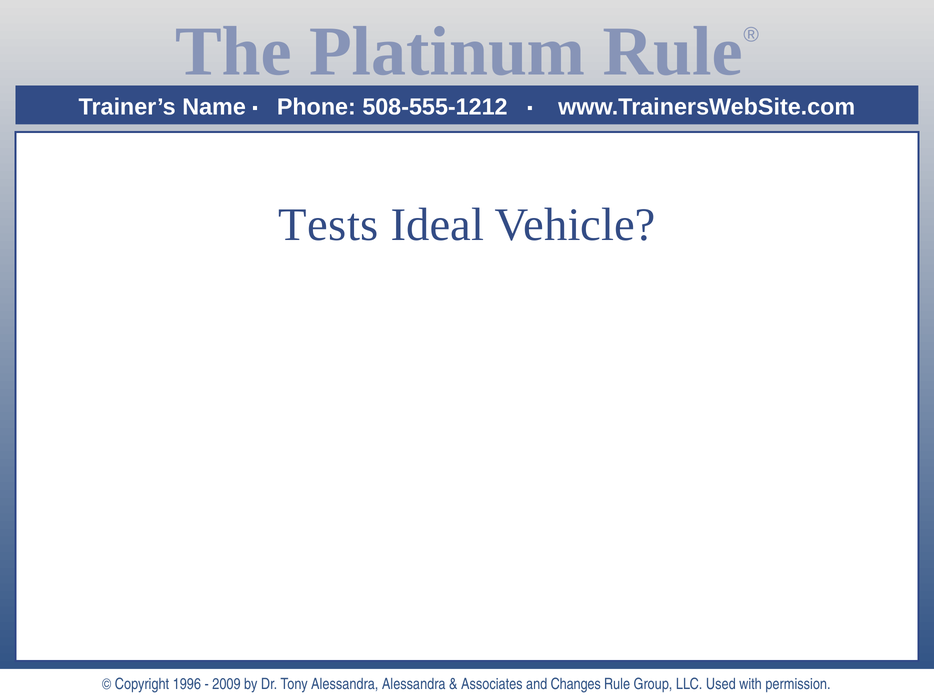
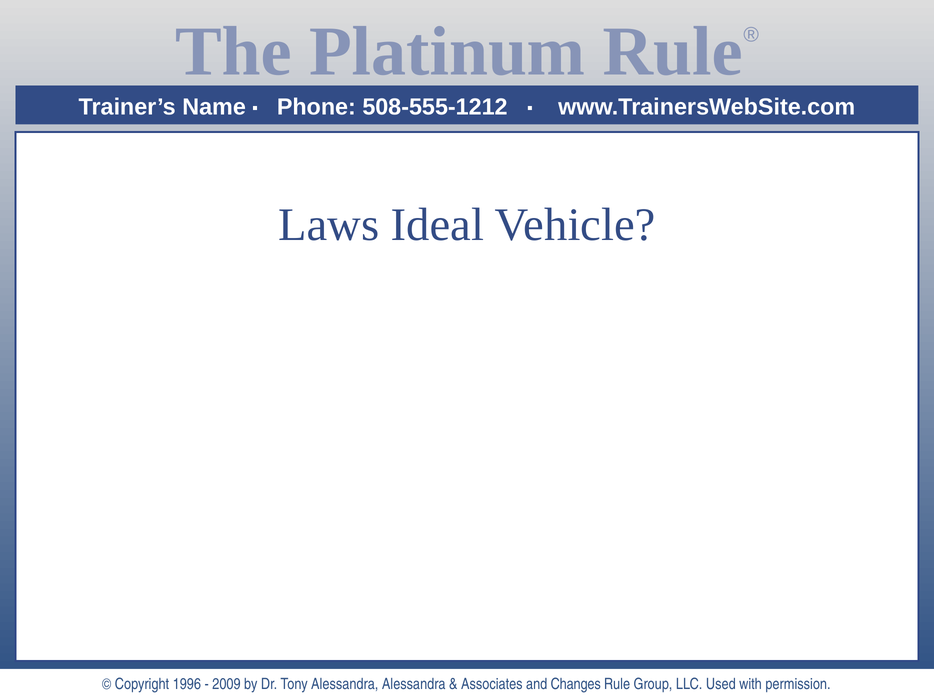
Tests: Tests -> Laws (329, 225)
